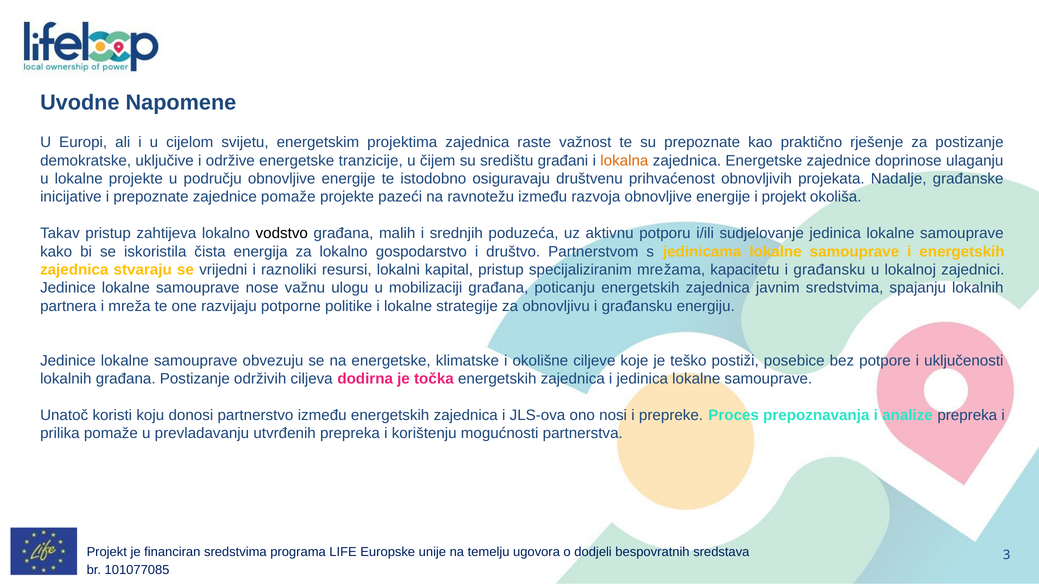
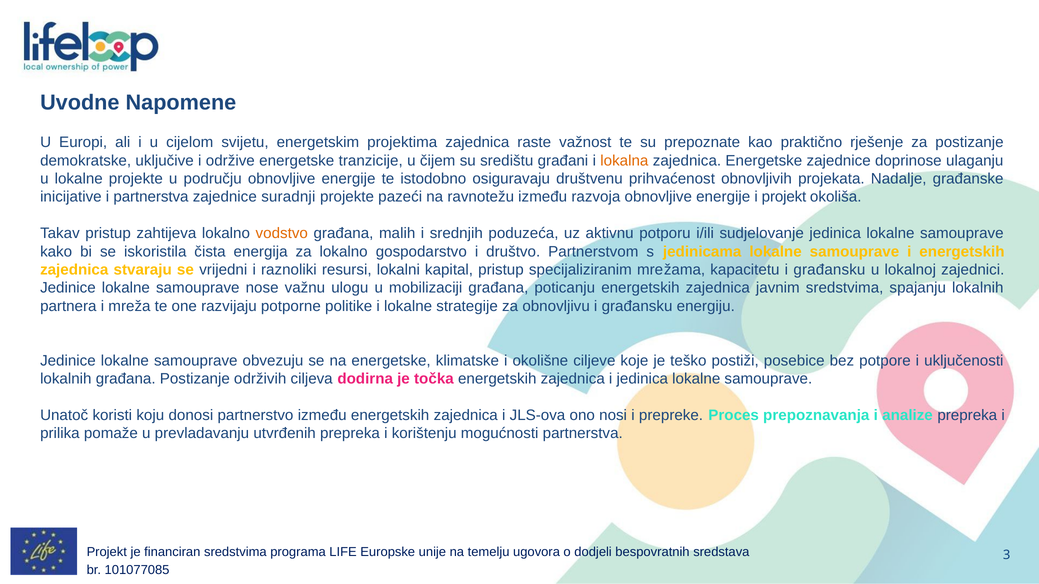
i prepoznate: prepoznate -> partnerstva (151, 197)
zajednice pomaže: pomaže -> suradnji (288, 197)
vodstvo colour: black -> orange (282, 234)
